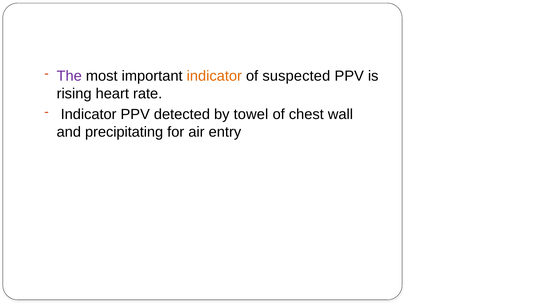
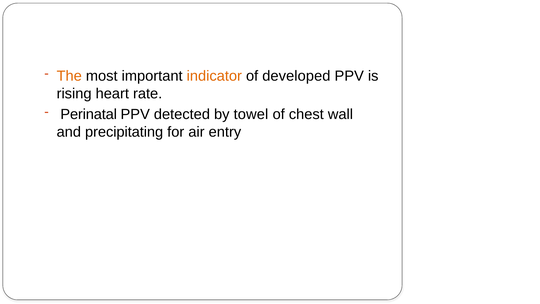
The colour: purple -> orange (69, 76)
suspected: suspected -> developed (296, 76)
Indicator: Indicator -> Perinatal (89, 114)
